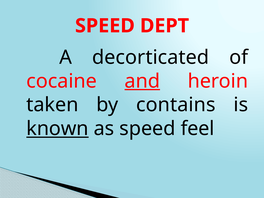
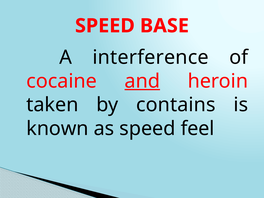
DEPT: DEPT -> BASE (164, 26)
decorticated: decorticated -> interference (151, 57)
known underline: present -> none (57, 129)
